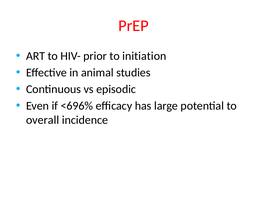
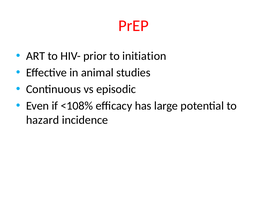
<696%: <696% -> <108% (77, 106)
overall: overall -> hazard (43, 120)
